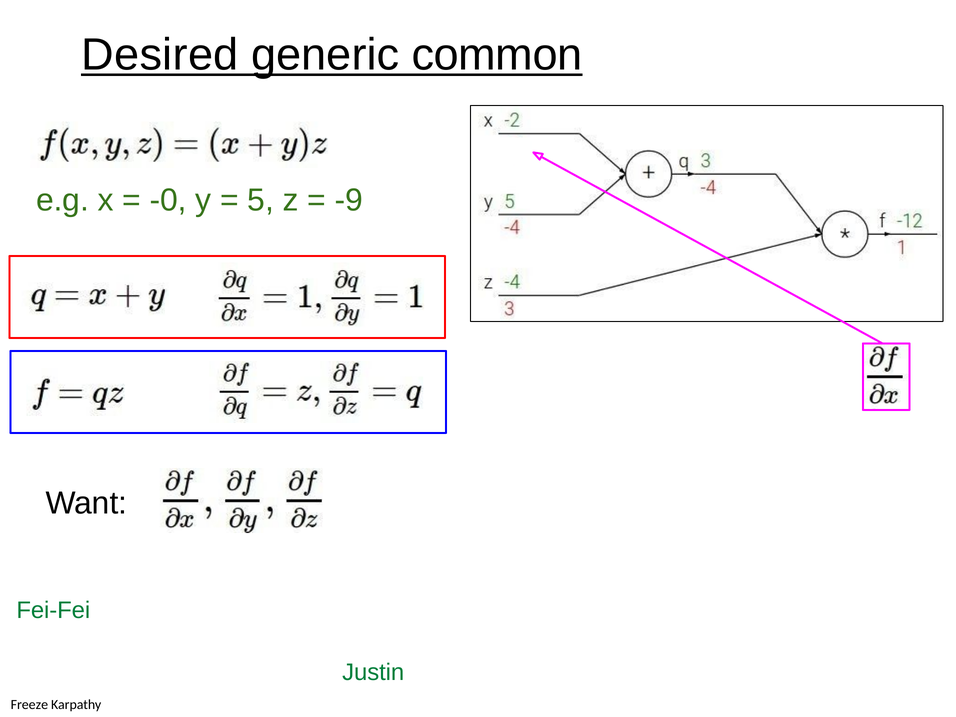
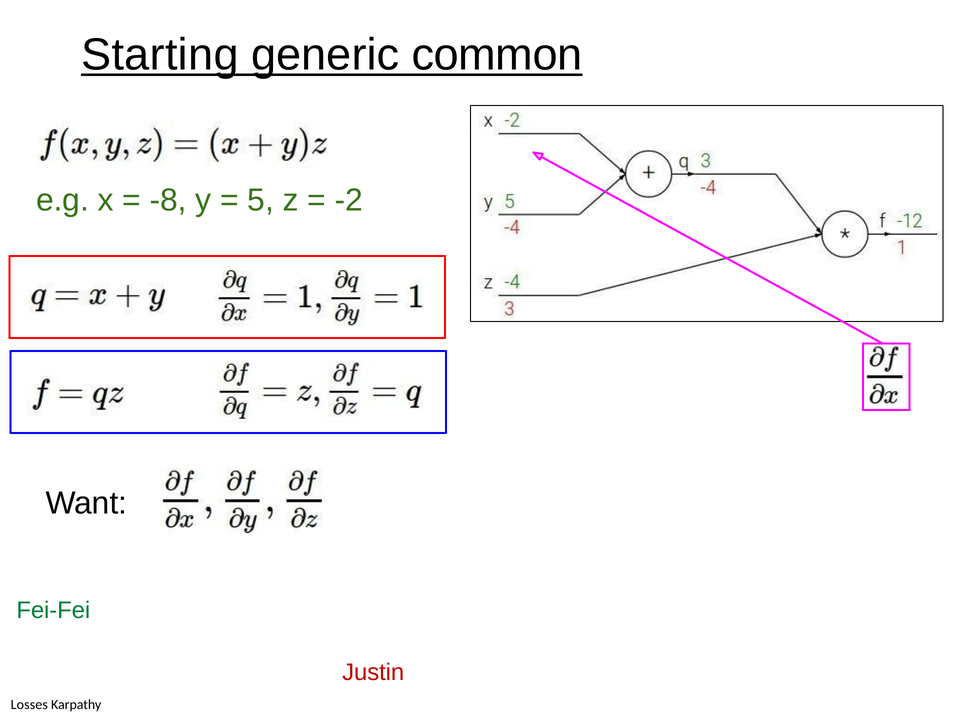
Desired: Desired -> Starting (160, 55)
-0: -0 -> -8 (168, 200)
-9: -9 -> -2 (349, 200)
Justin colour: green -> red (373, 672)
Freeze: Freeze -> Losses (29, 704)
